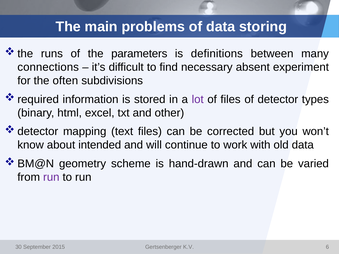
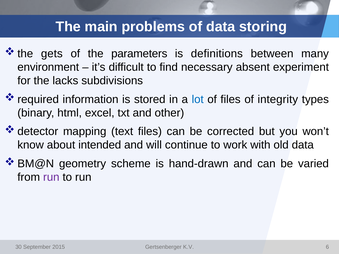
runs: runs -> gets (52, 54)
connections: connections -> environment (48, 67)
often: often -> lacks (65, 81)
lot colour: purple -> blue (198, 99)
detector: detector -> integrity (278, 99)
